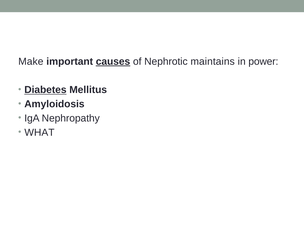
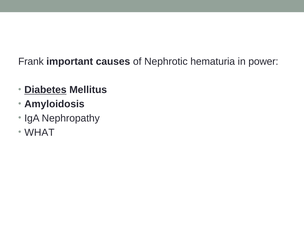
Make: Make -> Frank (31, 62)
causes underline: present -> none (113, 62)
maintains: maintains -> hematuria (213, 62)
